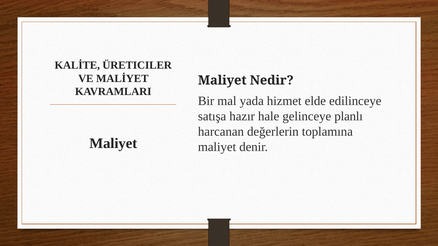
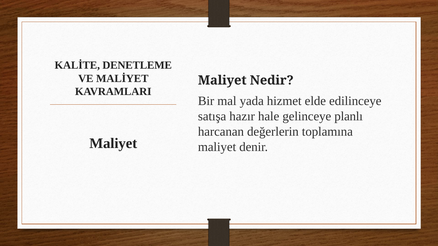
ÜRETICILER: ÜRETICILER -> DENETLEME (137, 65)
